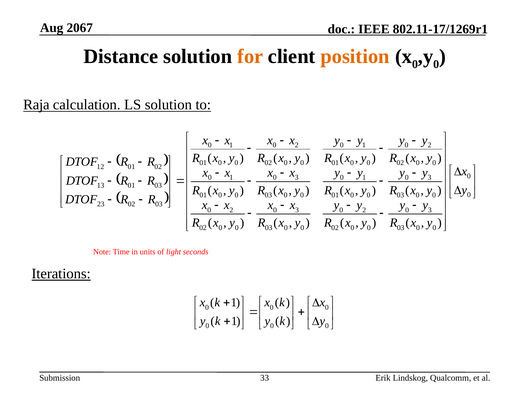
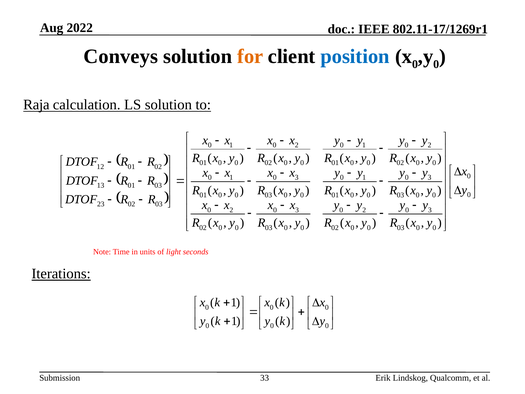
2067: 2067 -> 2022 (80, 28)
Distance: Distance -> Conveys (121, 56)
position colour: orange -> blue (355, 56)
